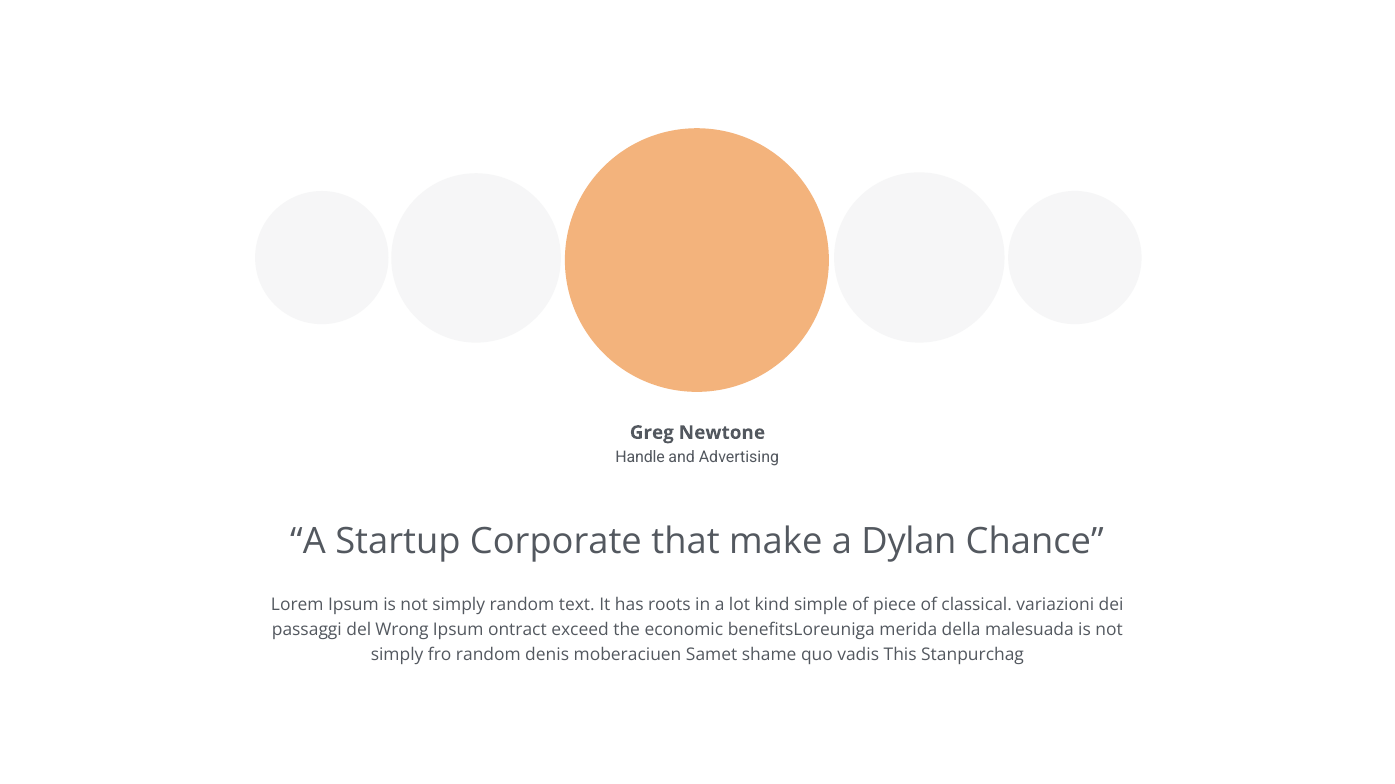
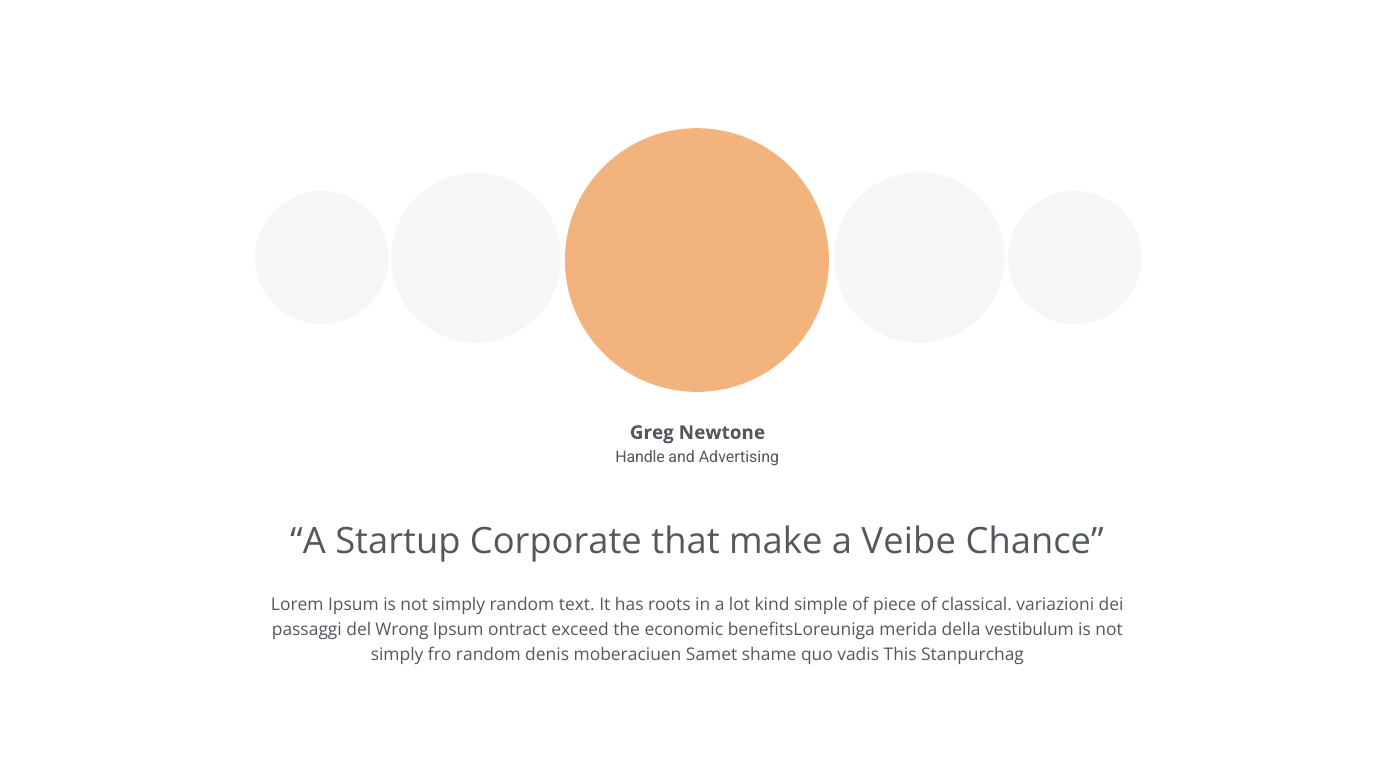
Dylan: Dylan -> Veibe (909, 542)
malesuada: malesuada -> vestibulum (1029, 630)
